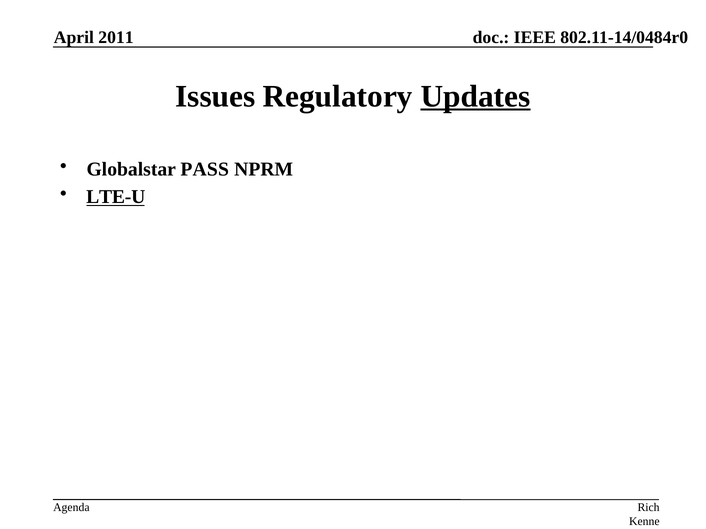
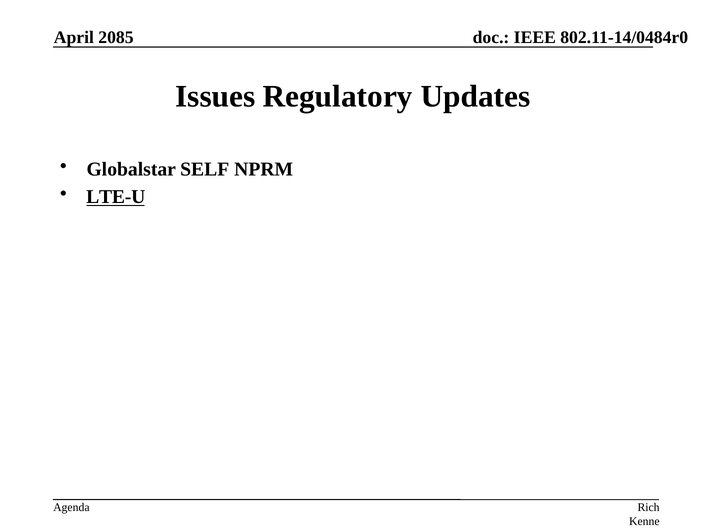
2011: 2011 -> 2085 (116, 38)
Updates underline: present -> none (475, 96)
PASS: PASS -> SELF (205, 170)
